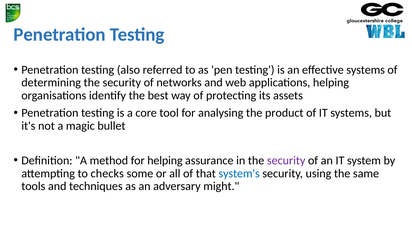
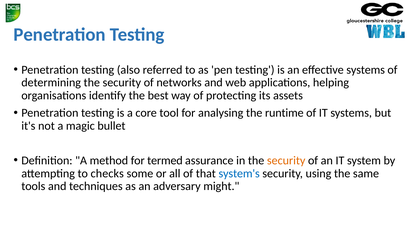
product: product -> runtime (284, 113)
for helping: helping -> termed (165, 160)
security colour: purple -> orange (286, 160)
